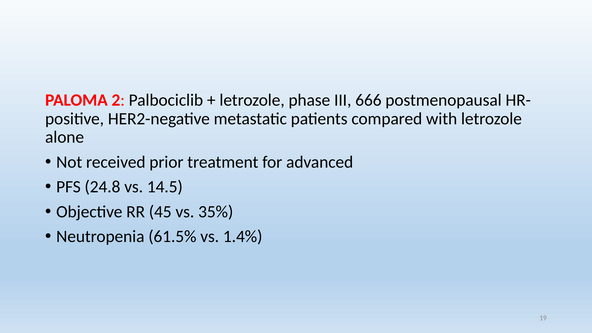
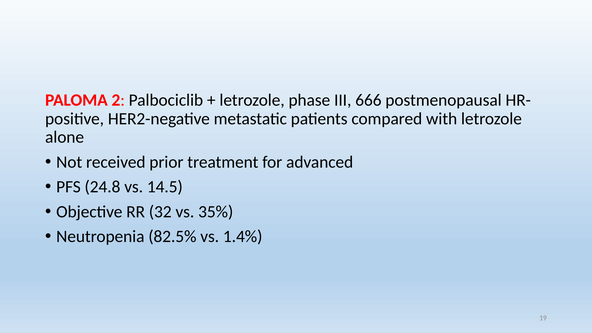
45: 45 -> 32 (160, 212)
61.5%: 61.5% -> 82.5% (172, 236)
